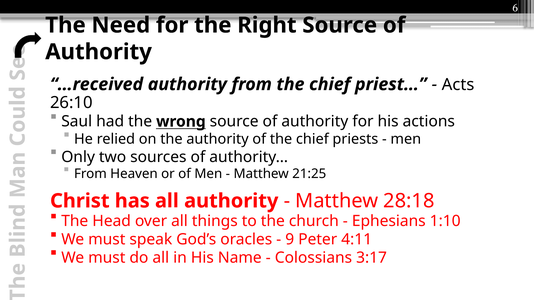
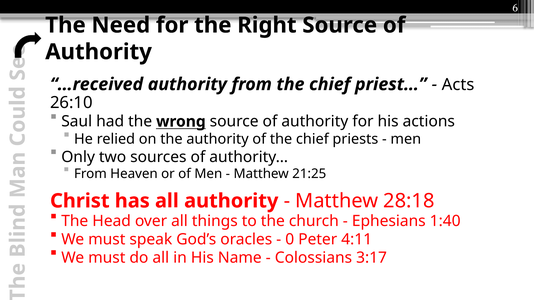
1:10: 1:10 -> 1:40 (445, 221)
9: 9 -> 0 (290, 240)
